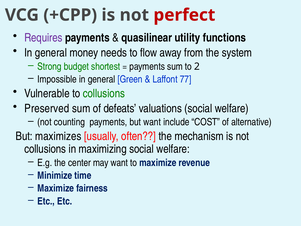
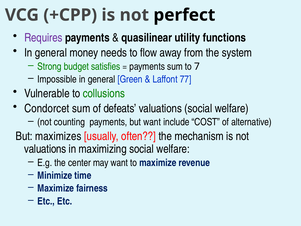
perfect colour: red -> black (184, 15)
shortest: shortest -> satisfies (106, 66)
2: 2 -> 7 (197, 66)
Preserved: Preserved -> Condorcet (47, 108)
collusions: collusions -> valuations (45, 149)
